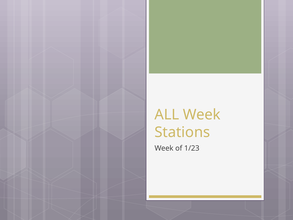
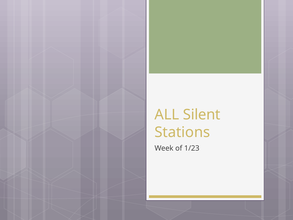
ALL Week: Week -> Silent (202, 115)
